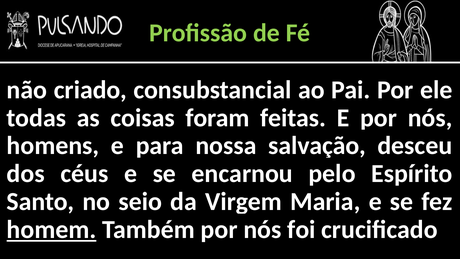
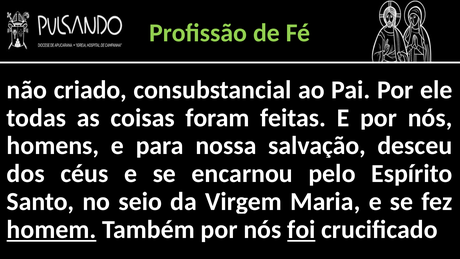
foi underline: none -> present (301, 229)
